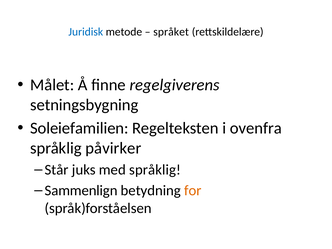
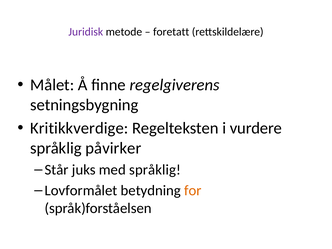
Juridisk colour: blue -> purple (86, 32)
språket: språket -> foretatt (171, 32)
Soleiefamilien: Soleiefamilien -> Kritikkverdige (79, 128)
ovenfra: ovenfra -> vurdere (256, 128)
Sammenlign: Sammenlign -> Lovformålet (81, 190)
